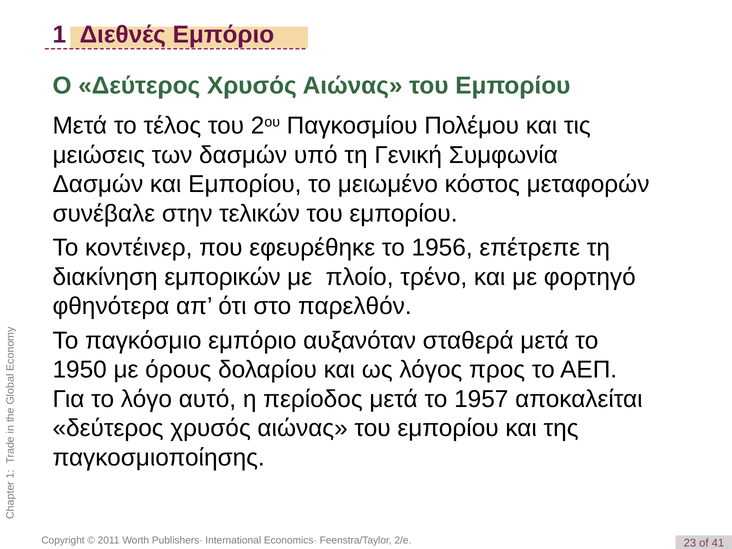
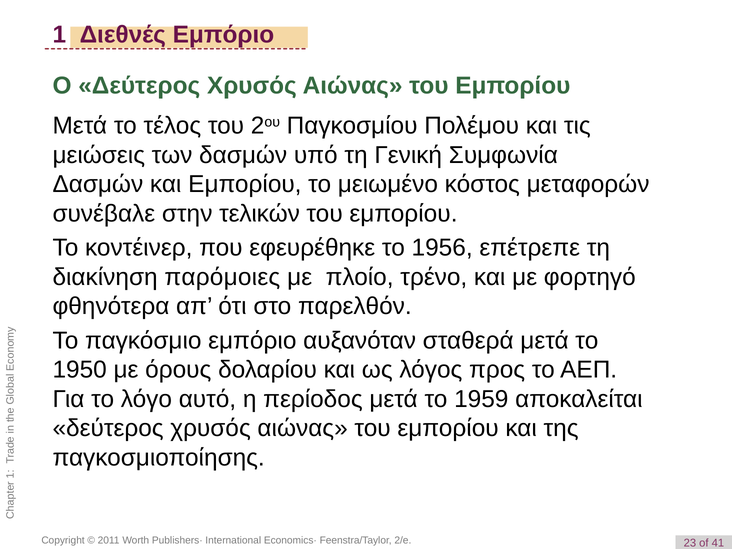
εμπορικών: εμπορικών -> παρόμοιες (222, 277)
1957: 1957 -> 1959 (481, 399)
